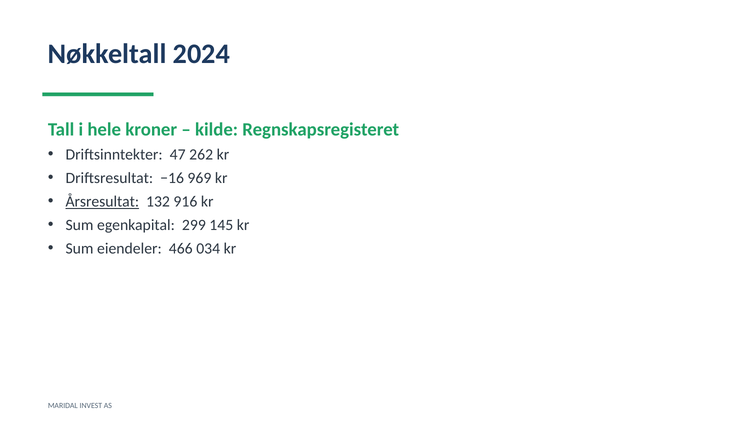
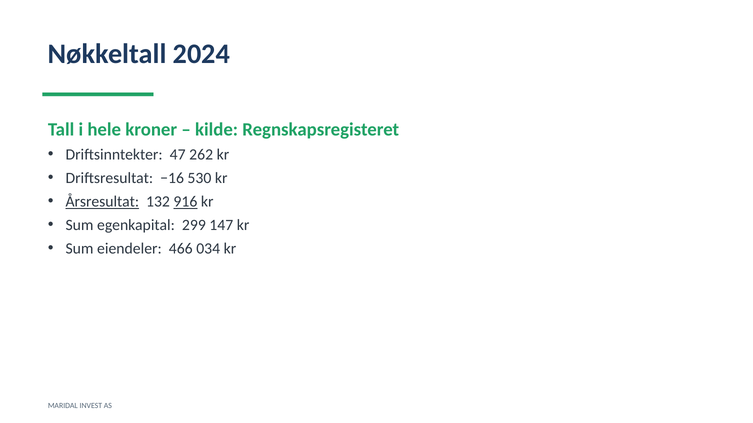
969: 969 -> 530 (199, 178)
916 underline: none -> present (185, 202)
145: 145 -> 147 (221, 225)
